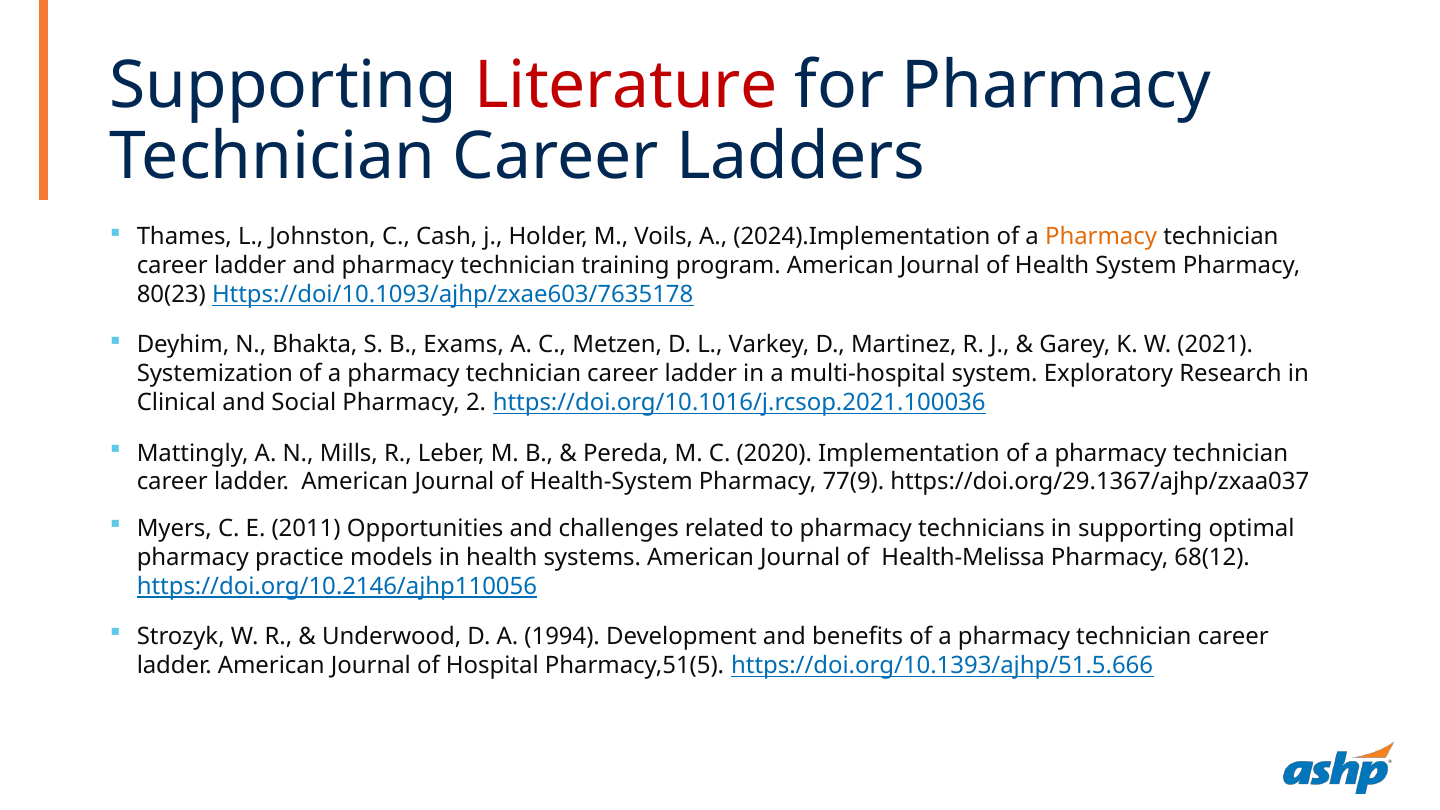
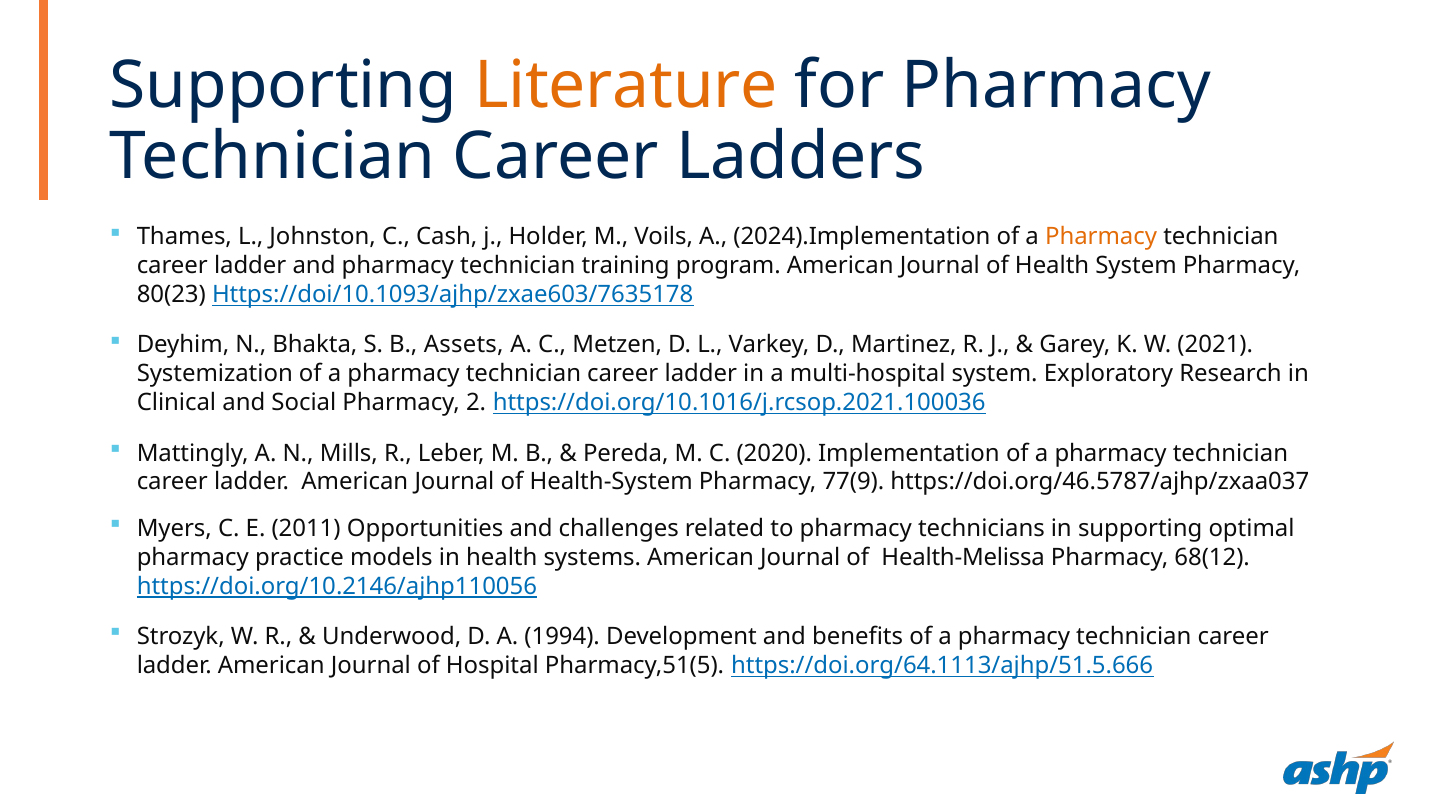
Literature colour: red -> orange (626, 85)
Exams: Exams -> Assets (464, 345)
https://doi.org/29.1367/ajhp/zxaa037: https://doi.org/29.1367/ajhp/zxaa037 -> https://doi.org/46.5787/ajhp/zxaa037 (1100, 482)
https://doi.org/10.1393/ajhp/51.5.666: https://doi.org/10.1393/ajhp/51.5.666 -> https://doi.org/64.1113/ajhp/51.5.666 (942, 665)
